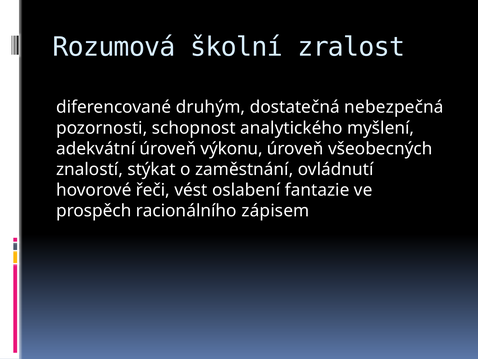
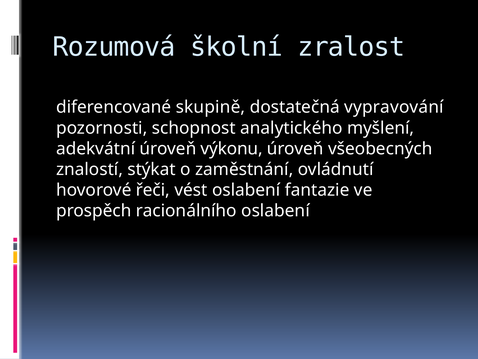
druhým: druhým -> skupině (211, 107)
nebezpečná: nebezpečná -> vypravování (394, 107)
racionálního zápisem: zápisem -> oslabení (275, 211)
